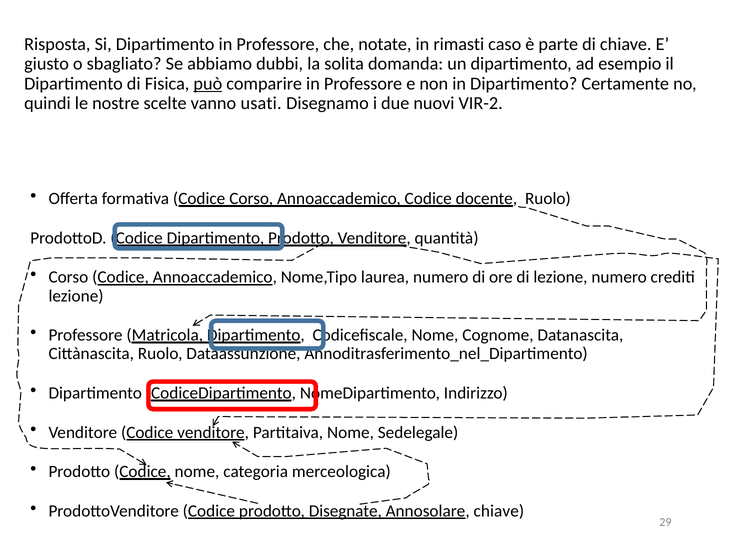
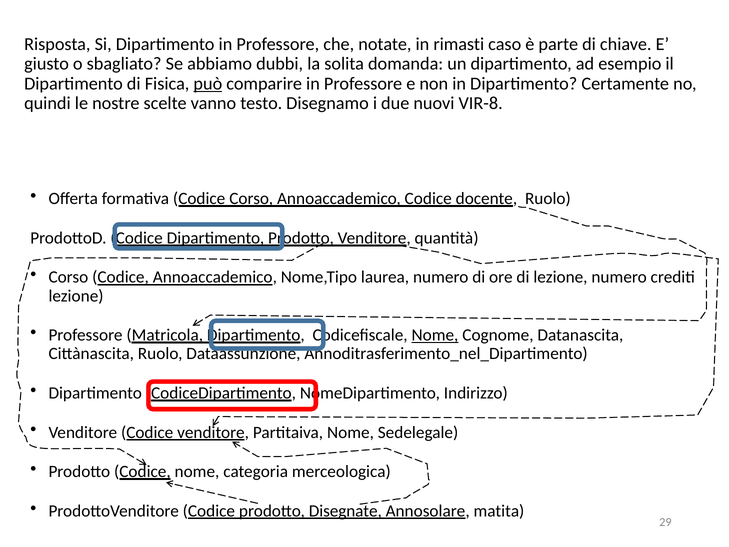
usati: usati -> testo (261, 103)
VIR-2: VIR-2 -> VIR-8 (481, 103)
Nome underline: none -> present (435, 335)
Annosolare chiave: chiave -> matita (499, 511)
